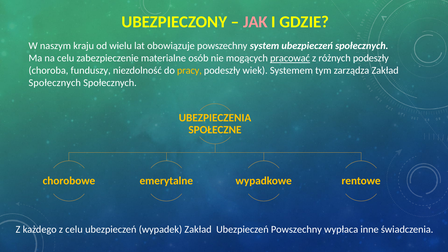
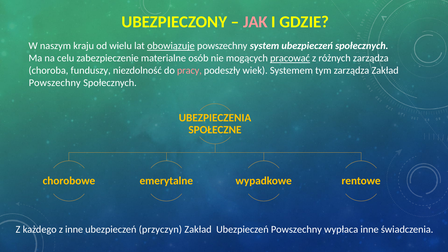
obowiązuje underline: none -> present (171, 46)
różnych podeszły: podeszły -> zarządza (371, 58)
pracy colour: yellow -> pink (189, 70)
Społecznych: Społecznych -> Powszechny (55, 83)
z celu: celu -> inne (74, 230)
wypadek: wypadek -> przyczyn (160, 230)
